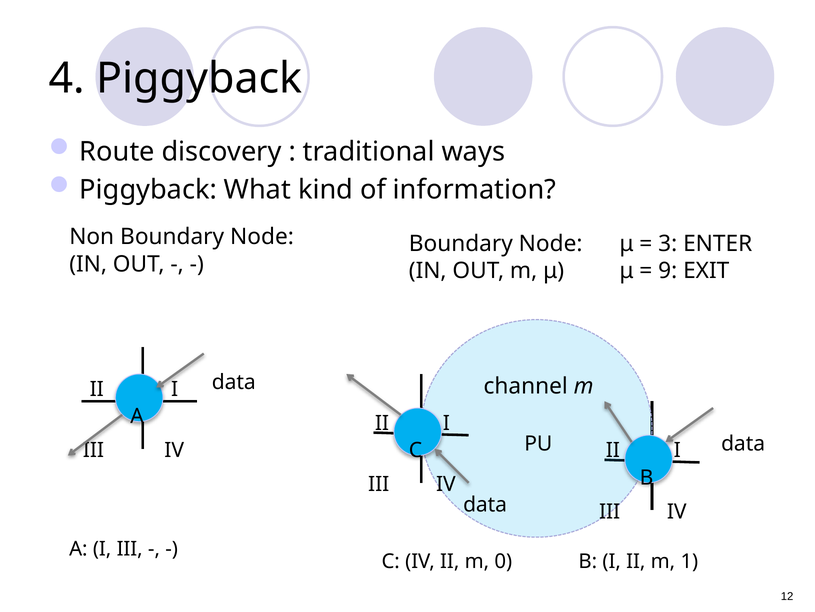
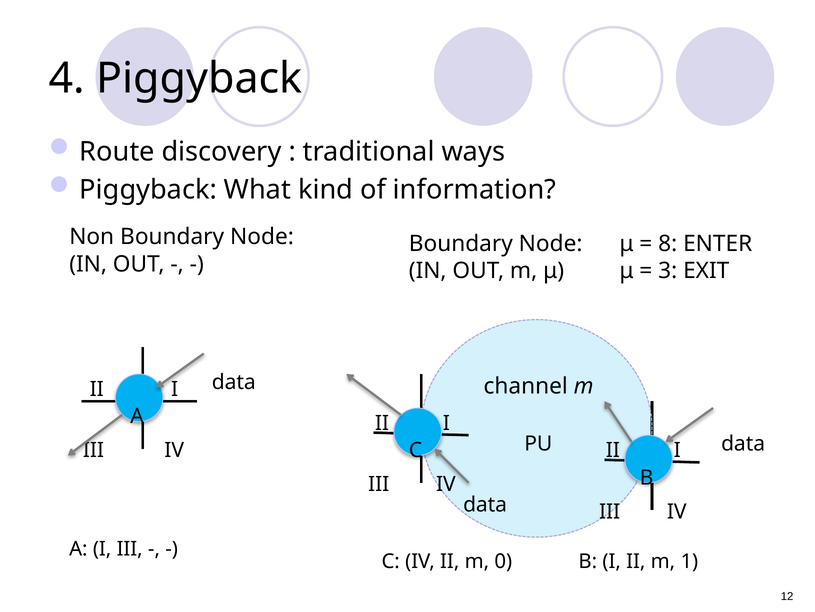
3: 3 -> 8 (668, 243)
9: 9 -> 3 (668, 271)
